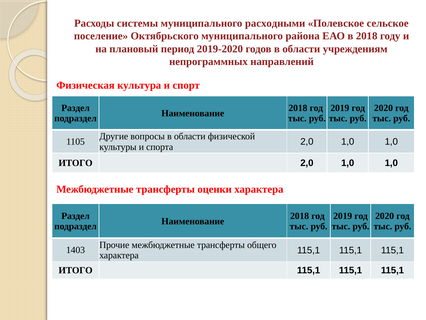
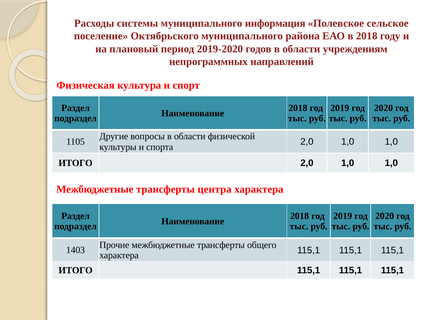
расходными: расходными -> информация (275, 23)
оценки: оценки -> центра (215, 189)
